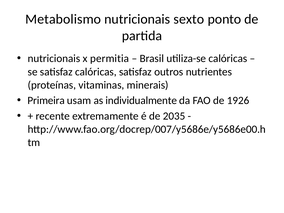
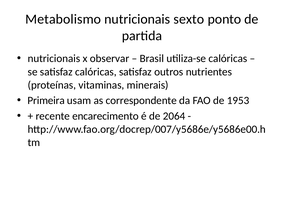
permitia: permitia -> observar (110, 59)
individualmente: individualmente -> correspondente (141, 101)
1926: 1926 -> 1953 (238, 101)
extremamente: extremamente -> encarecimento (105, 116)
2035: 2035 -> 2064 (174, 116)
